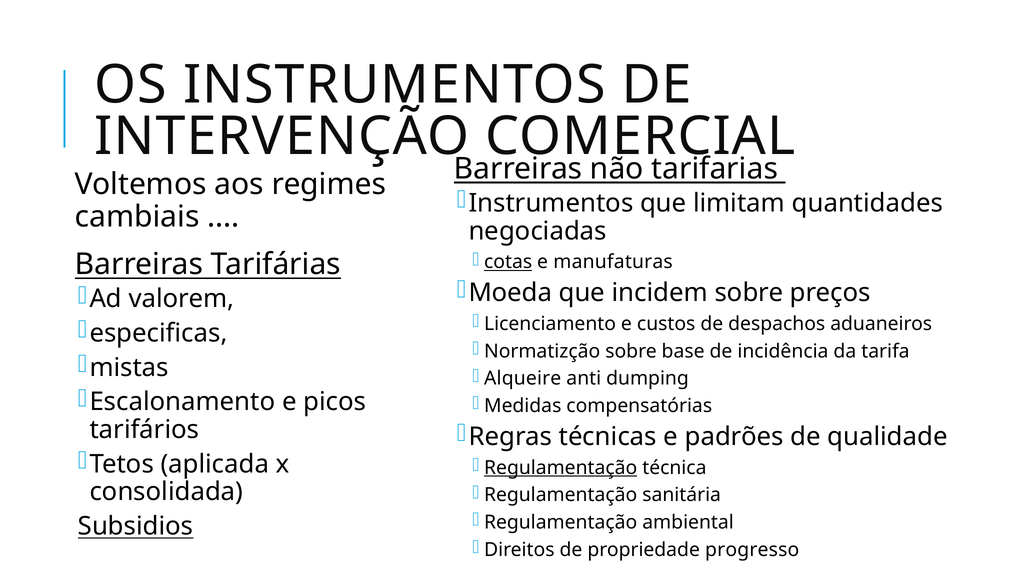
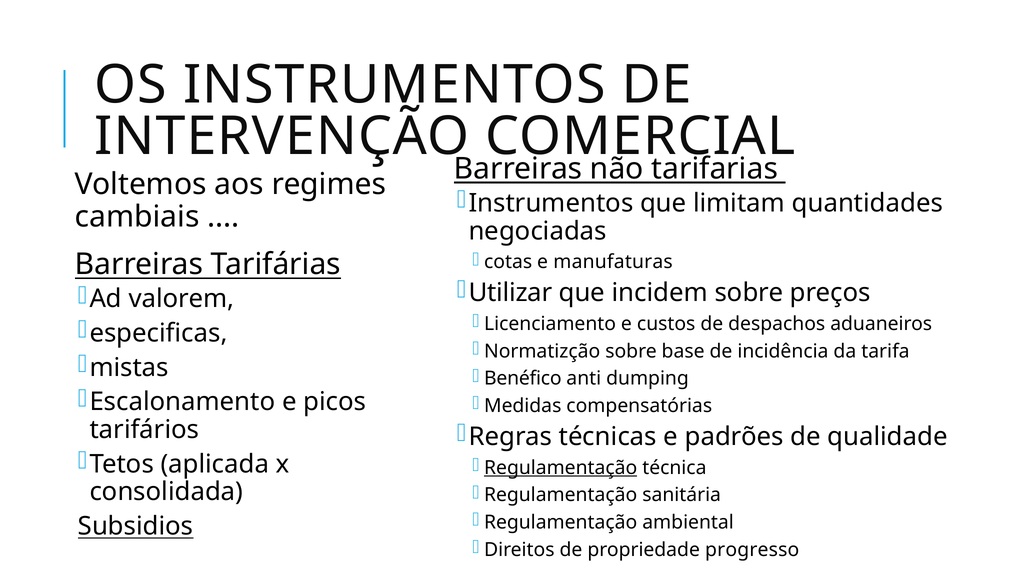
cotas underline: present -> none (508, 262)
Moeda: Moeda -> Utilizar (510, 293)
Alqueire: Alqueire -> Benéfico (523, 378)
